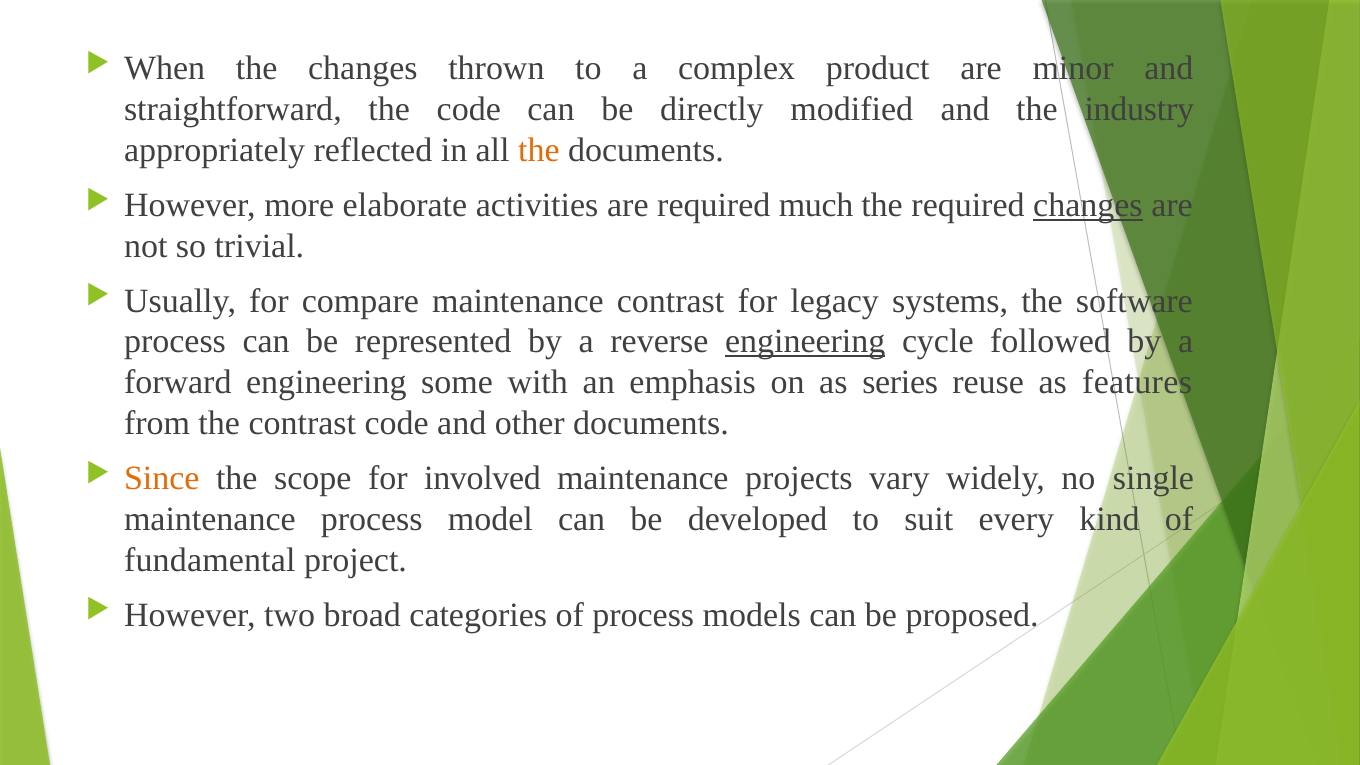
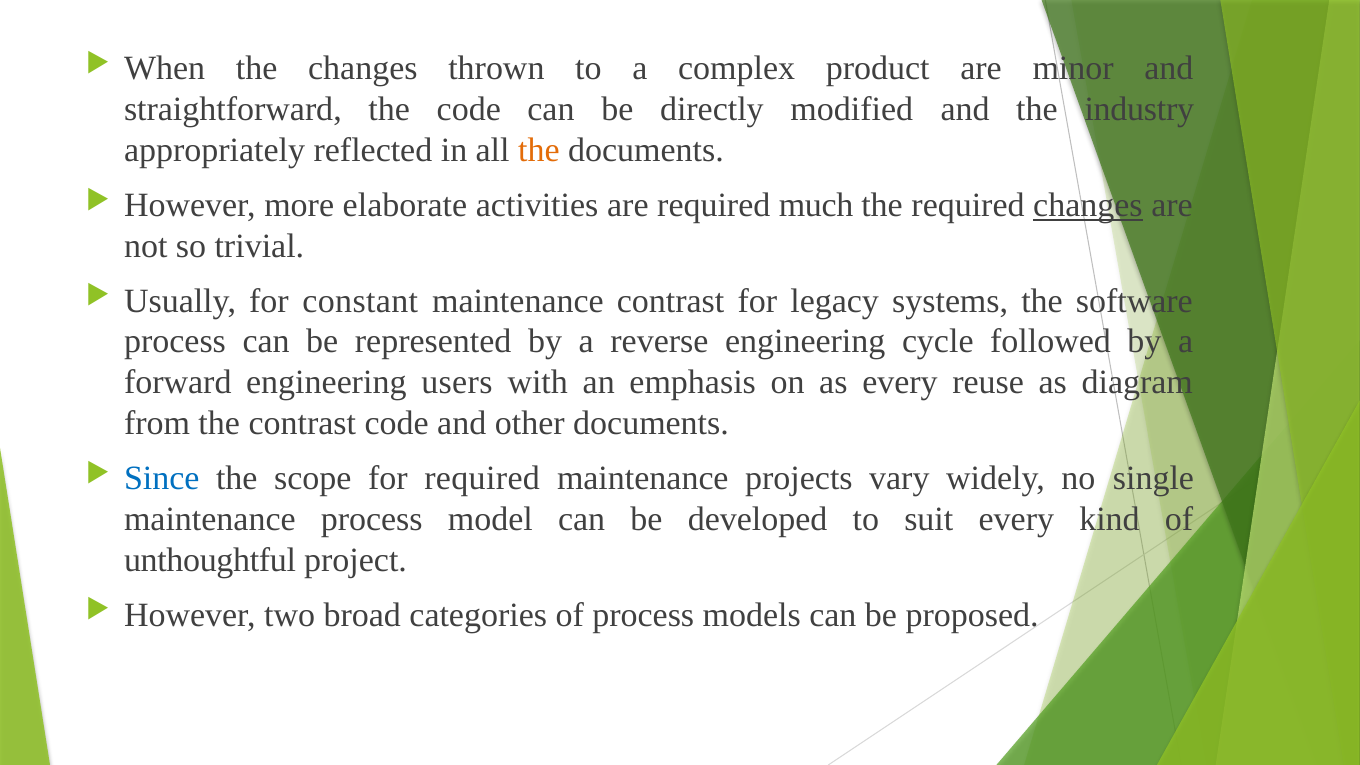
compare: compare -> constant (360, 301)
engineering underline: present -> none (805, 342)
some: some -> users (457, 382)
as series: series -> every (900, 382)
features: features -> diagram (1137, 382)
Since colour: orange -> blue (162, 478)
for involved: involved -> required (482, 478)
fundamental: fundamental -> unthoughtful (210, 560)
